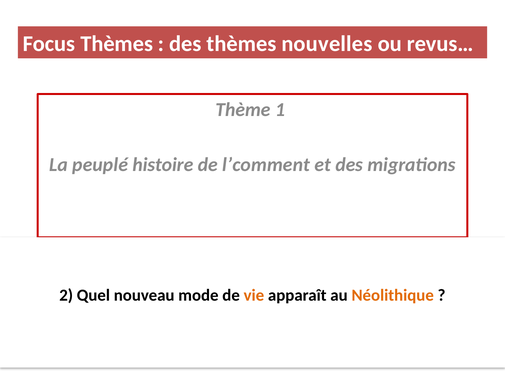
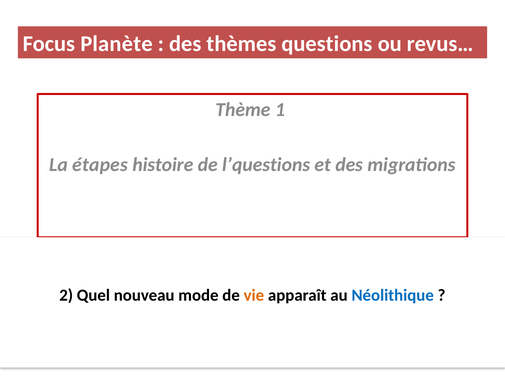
Focus Thèmes: Thèmes -> Planète (117, 44)
nouvelles: nouvelles -> questions (327, 44)
peuplé: peuplé -> étapes (100, 165)
l’comment: l’comment -> l’questions (266, 165)
Néolithique colour: orange -> blue (393, 295)
